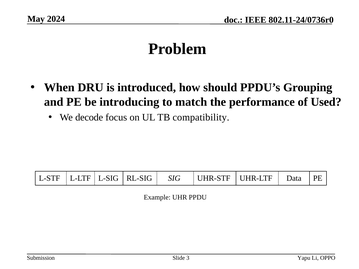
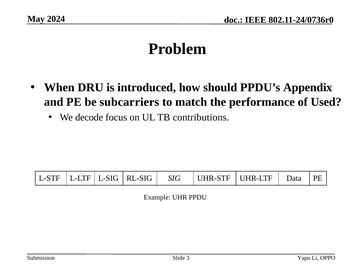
Grouping: Grouping -> Appendix (308, 88)
introducing: introducing -> subcarriers (129, 102)
compatibility: compatibility -> contributions (201, 117)
